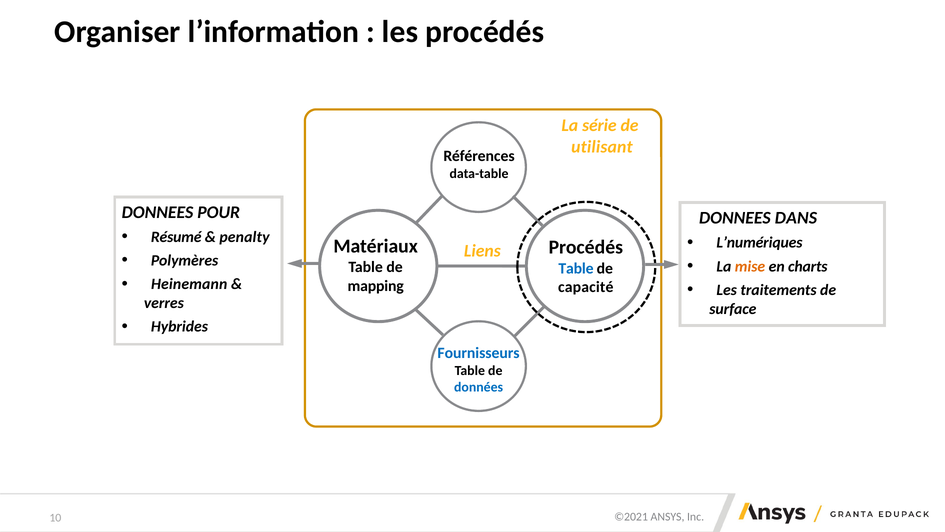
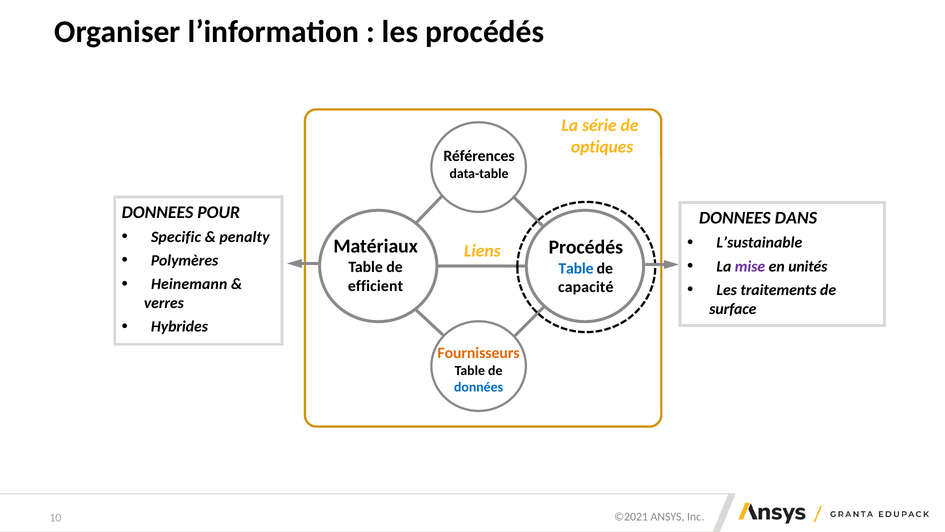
utilisant: utilisant -> optiques (602, 147)
Résumé: Résumé -> Specific (176, 237)
L’numériques: L’numériques -> L’sustainable (759, 243)
mise colour: orange -> purple (750, 266)
charts: charts -> unités (808, 266)
mapping: mapping -> efficient (375, 286)
Fournisseurs colour: blue -> orange (479, 353)
